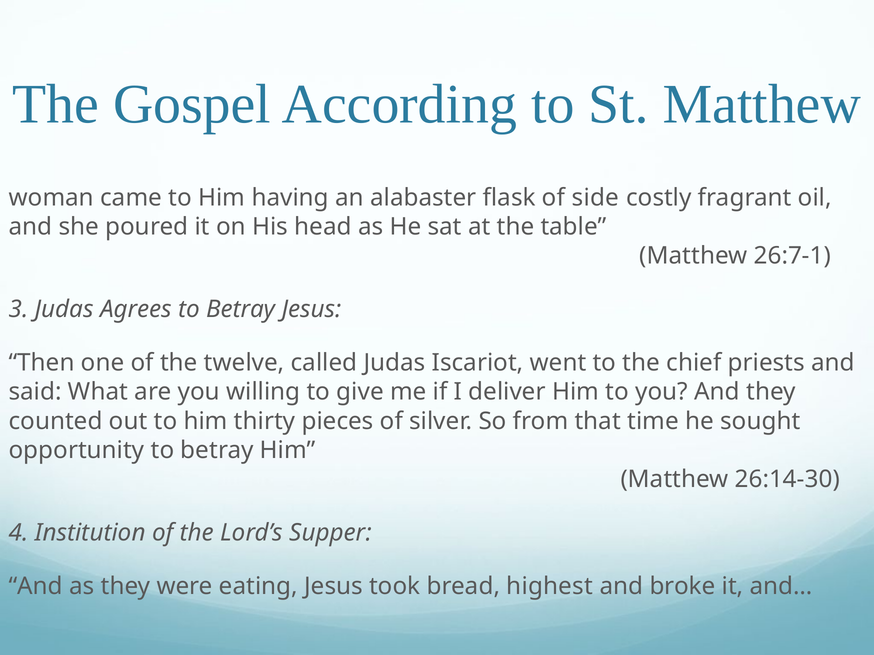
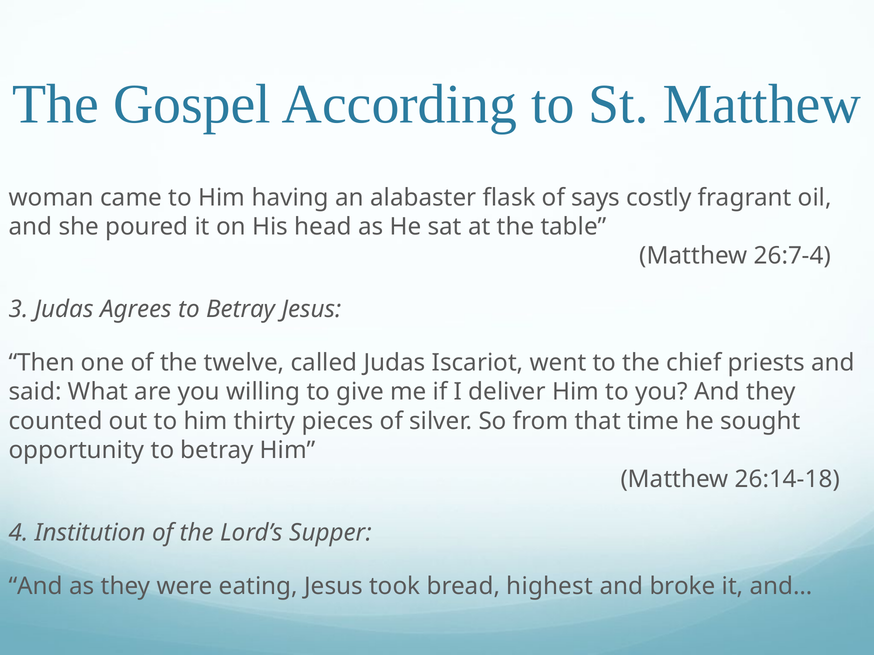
side: side -> says (596, 198)
26:7-1: 26:7-1 -> 26:7-4 (792, 256)
26:14-30: 26:14-30 -> 26:14-18 (787, 480)
